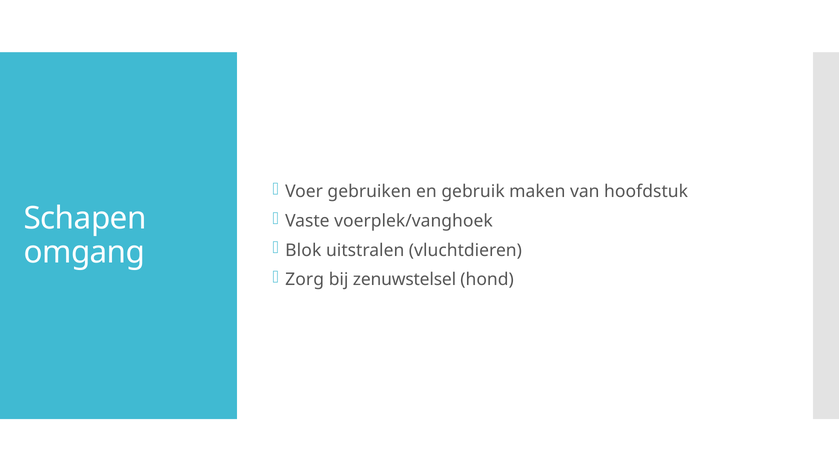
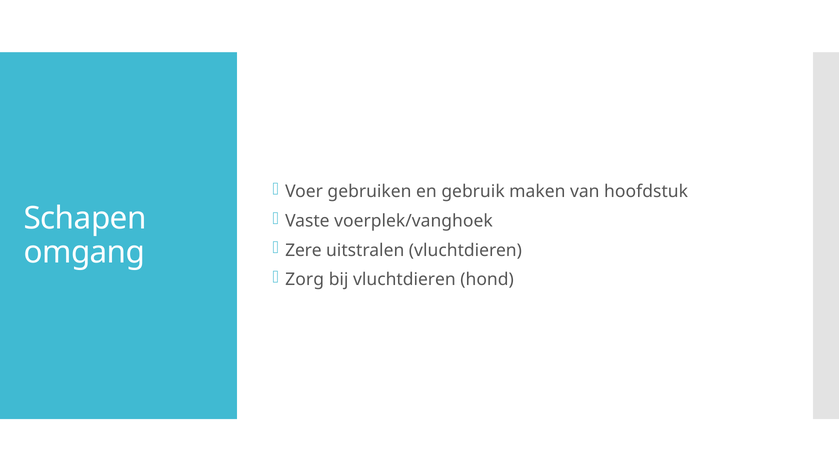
Blok: Blok -> Zere (303, 250)
bij zenuwstelsel: zenuwstelsel -> vluchtdieren (404, 280)
